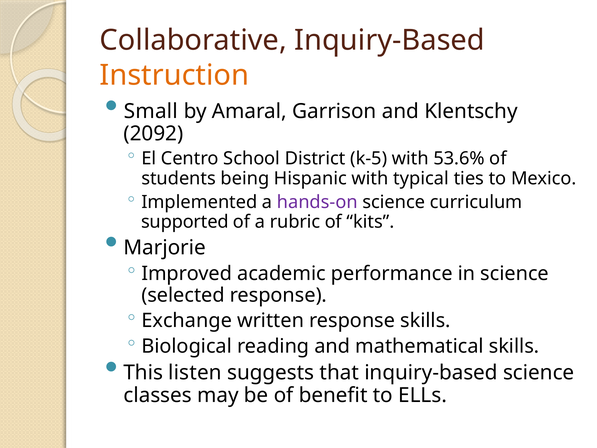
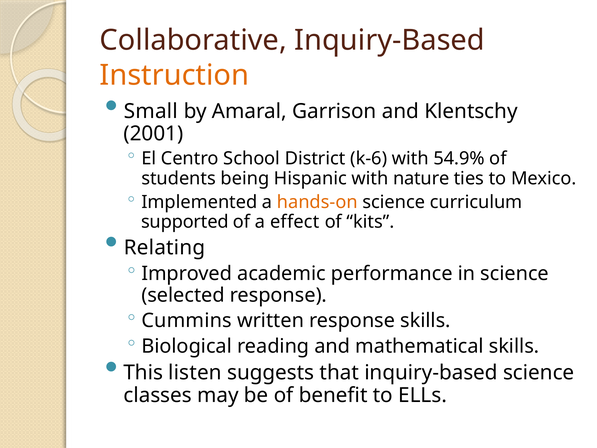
2092: 2092 -> 2001 (153, 134)
k-5: k-5 -> k-6 (369, 159)
53.6%: 53.6% -> 54.9% (459, 159)
typical: typical -> nature (421, 178)
hands-on colour: purple -> orange (317, 202)
rubric: rubric -> effect (295, 222)
Marjorie: Marjorie -> Relating (165, 248)
Exchange: Exchange -> Cummins (187, 321)
